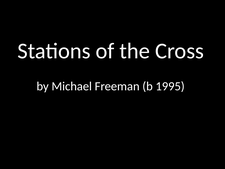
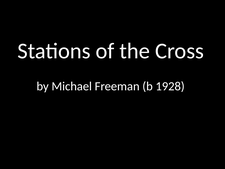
1995: 1995 -> 1928 (170, 86)
